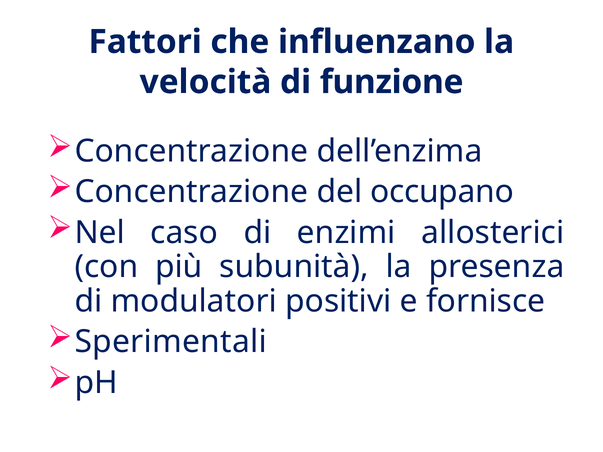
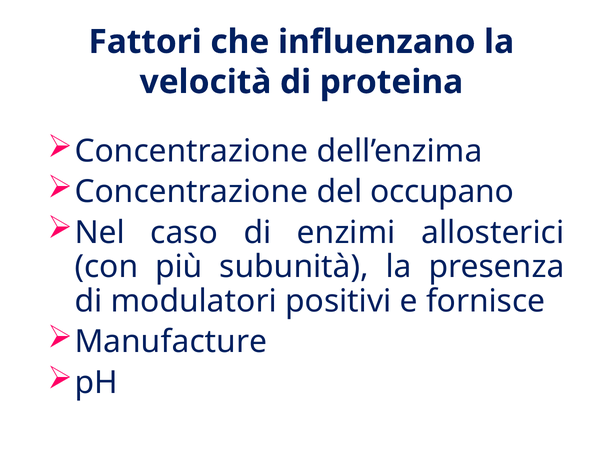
funzione: funzione -> proteina (391, 82)
Sperimentali: Sperimentali -> Manufacture (171, 342)
